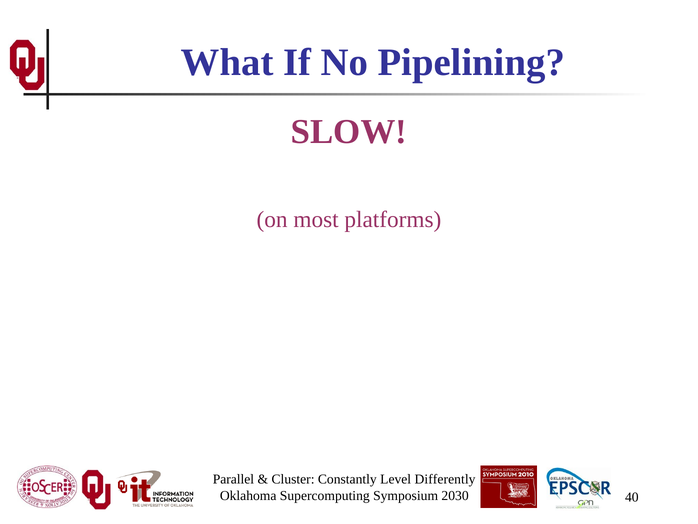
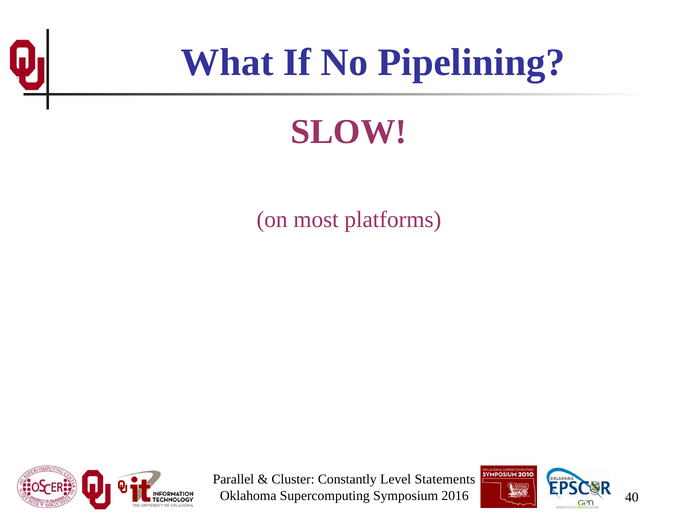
Differently: Differently -> Statements (445, 479)
2030: 2030 -> 2016 (455, 495)
